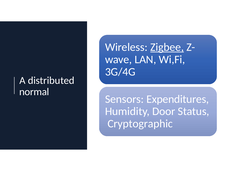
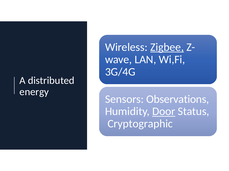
normal: normal -> energy (34, 92)
Expenditures: Expenditures -> Observations (178, 100)
Door underline: none -> present (164, 112)
